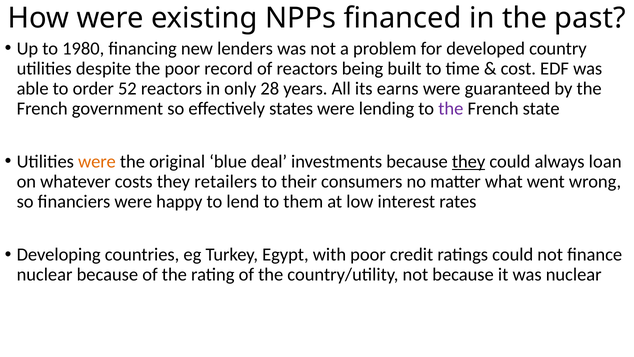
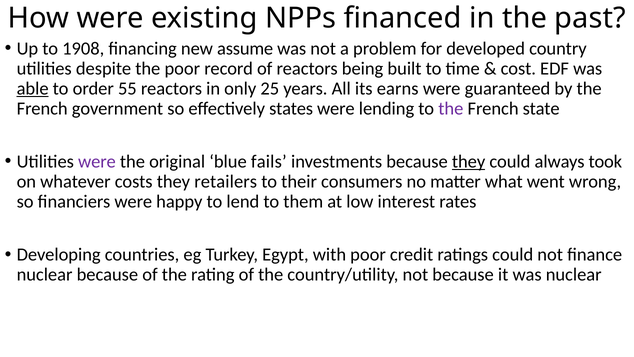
1980: 1980 -> 1908 (83, 49)
lenders: lenders -> assume (245, 49)
able underline: none -> present (33, 88)
52: 52 -> 55 (127, 88)
28: 28 -> 25 (270, 88)
were colour: orange -> purple (97, 161)
deal: deal -> fails (269, 161)
loan: loan -> took (605, 161)
